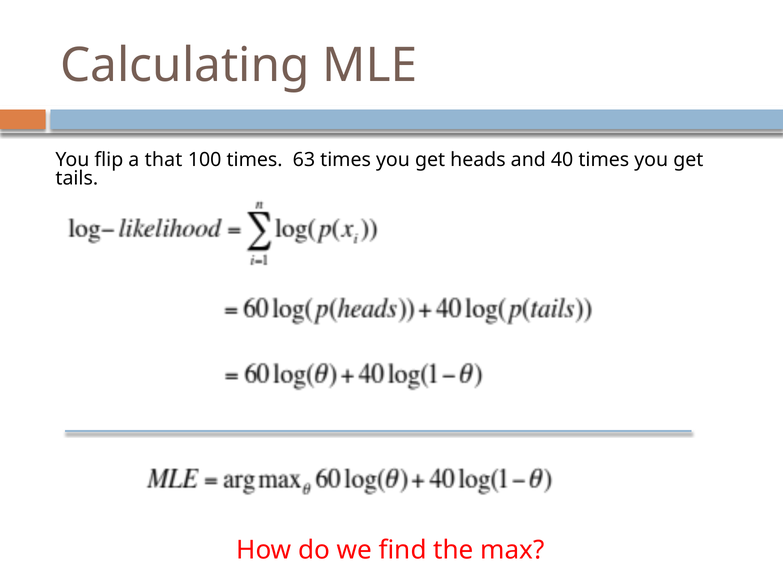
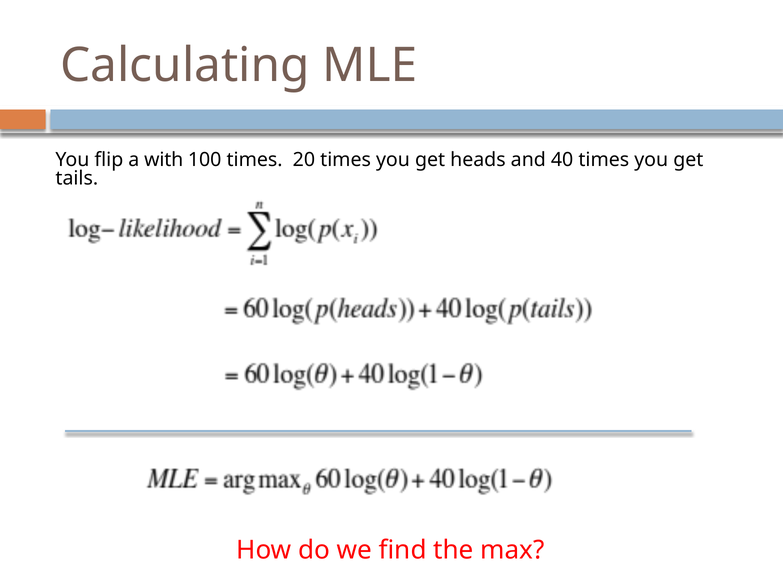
that: that -> with (164, 160)
63: 63 -> 20 (304, 160)
